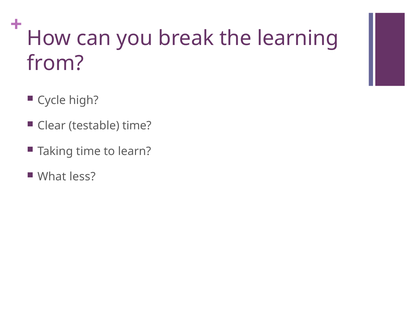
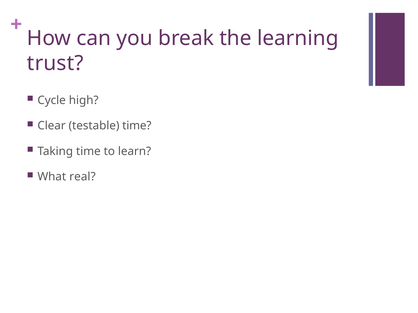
from: from -> trust (55, 63)
less: less -> real (82, 177)
